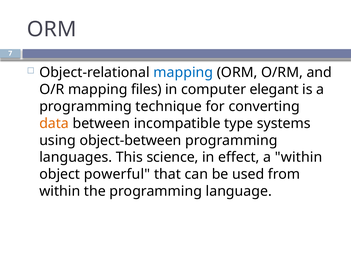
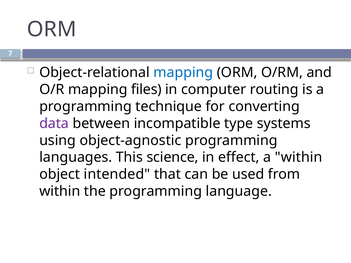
elegant: elegant -> routing (274, 90)
data colour: orange -> purple (54, 124)
object-between: object-between -> object-agnostic (130, 141)
powerful: powerful -> intended (117, 174)
